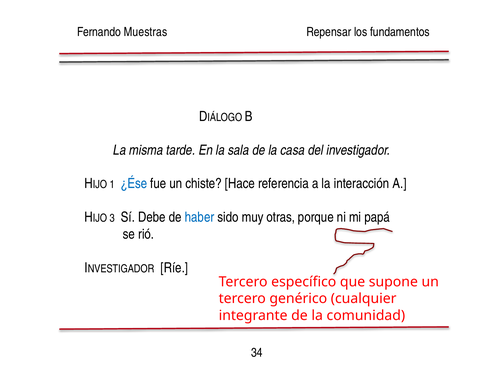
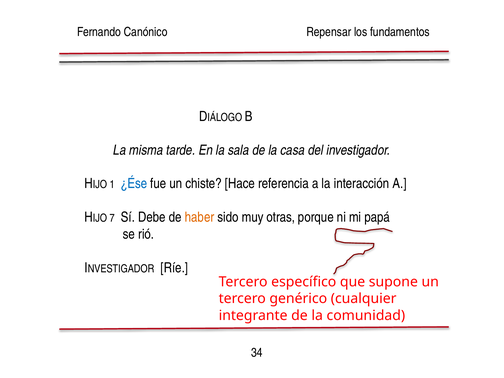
Muestras: Muestras -> Canónico (146, 32)
3: 3 -> 7 (112, 218)
haber colour: blue -> orange (200, 217)
